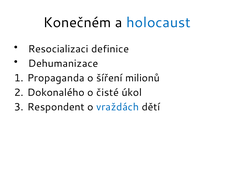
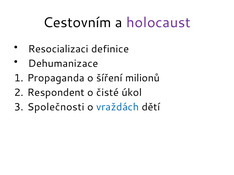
Konečném: Konečném -> Cestovním (77, 23)
holocaust colour: blue -> purple (158, 23)
Dokonalého: Dokonalého -> Respondent (56, 93)
Respondent: Respondent -> Společnosti (56, 107)
